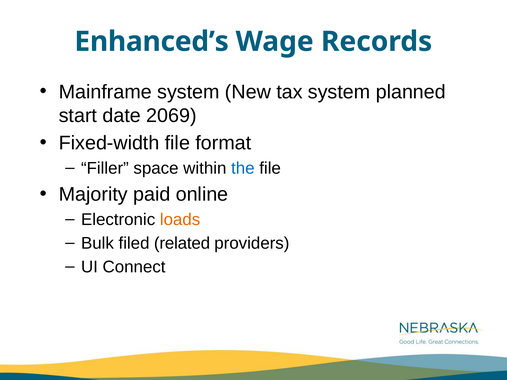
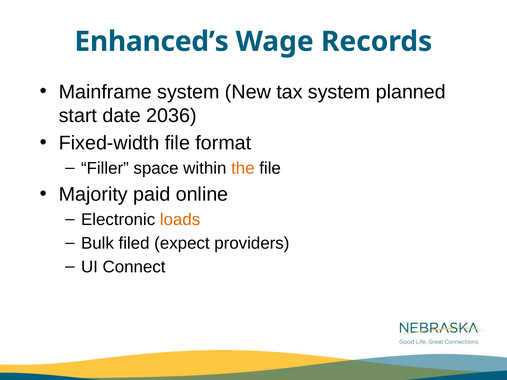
2069: 2069 -> 2036 (171, 116)
the colour: blue -> orange (243, 168)
related: related -> expect (182, 243)
